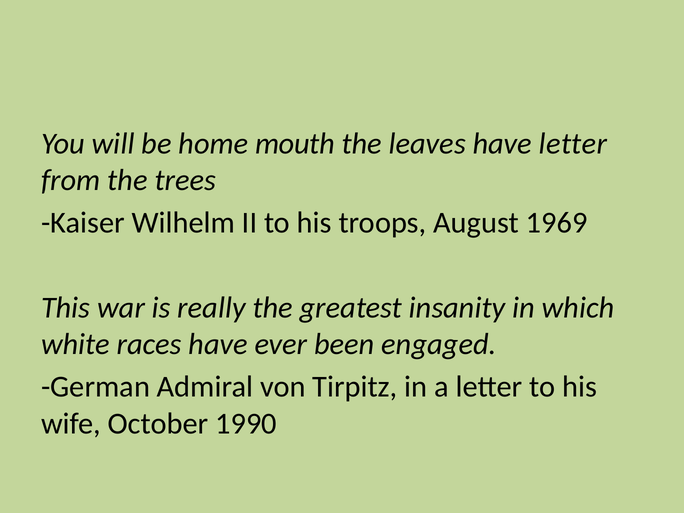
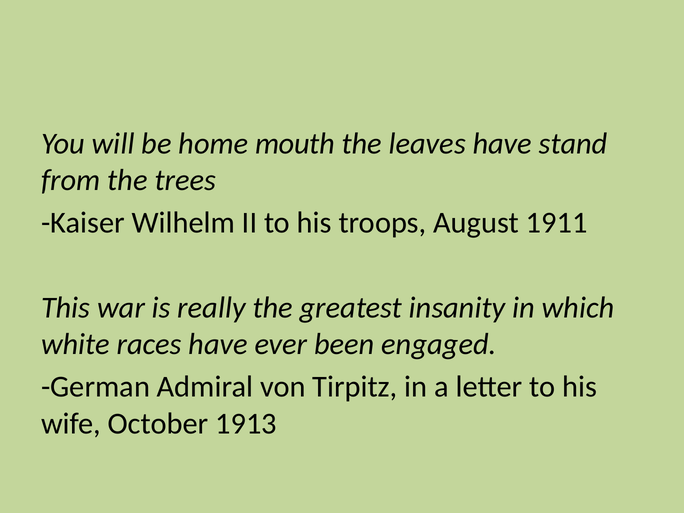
have letter: letter -> stand (573, 144)
1969: 1969 -> 1911 (557, 223)
1990: 1990 -> 1913 (246, 423)
